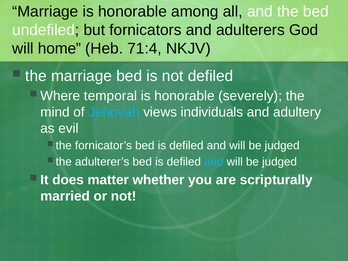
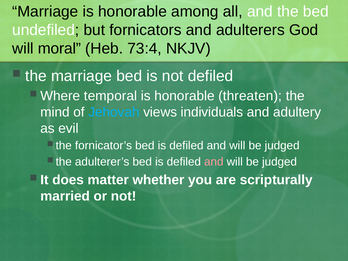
home: home -> moral (59, 49)
71:4: 71:4 -> 73:4 (145, 49)
severely: severely -> threaten (250, 96)
and colour: light blue -> pink (214, 162)
